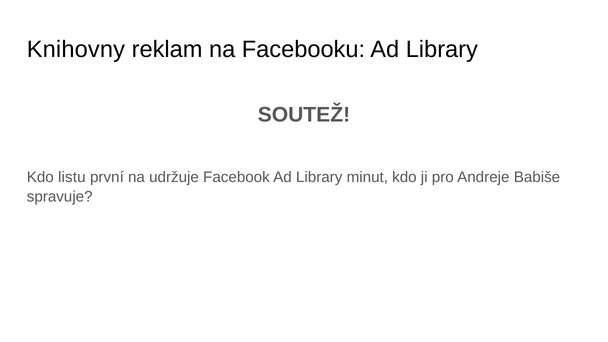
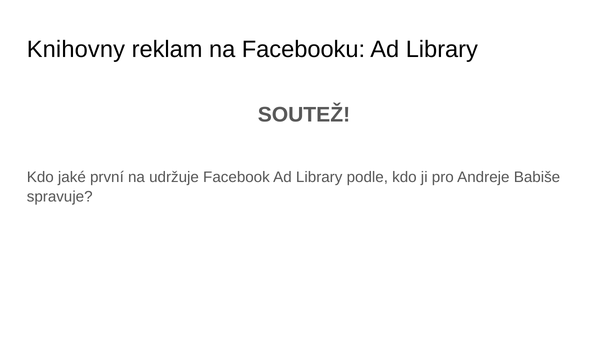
listu: listu -> jaké (72, 177)
minut: minut -> podle (367, 177)
